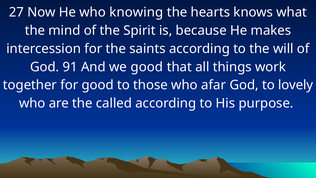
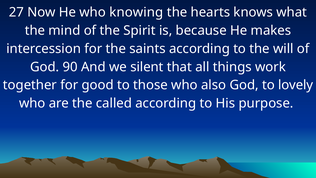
91: 91 -> 90 (70, 67)
we good: good -> silent (147, 67)
afar: afar -> also (214, 85)
